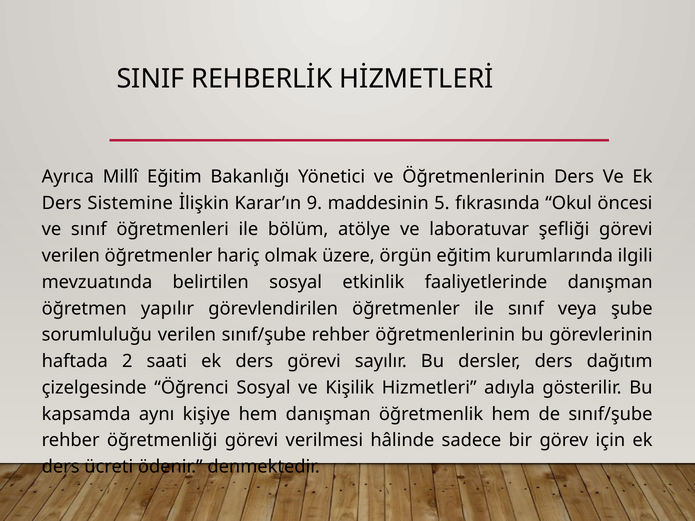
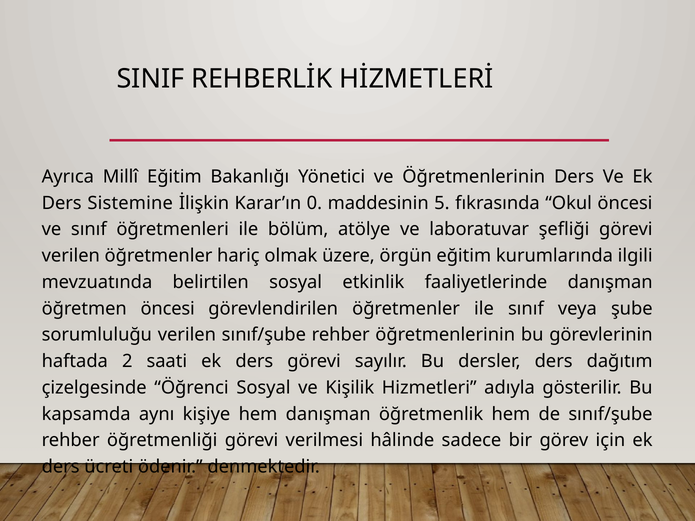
9: 9 -> 0 (314, 203)
öğretmen yapılır: yapılır -> öncesi (168, 309)
